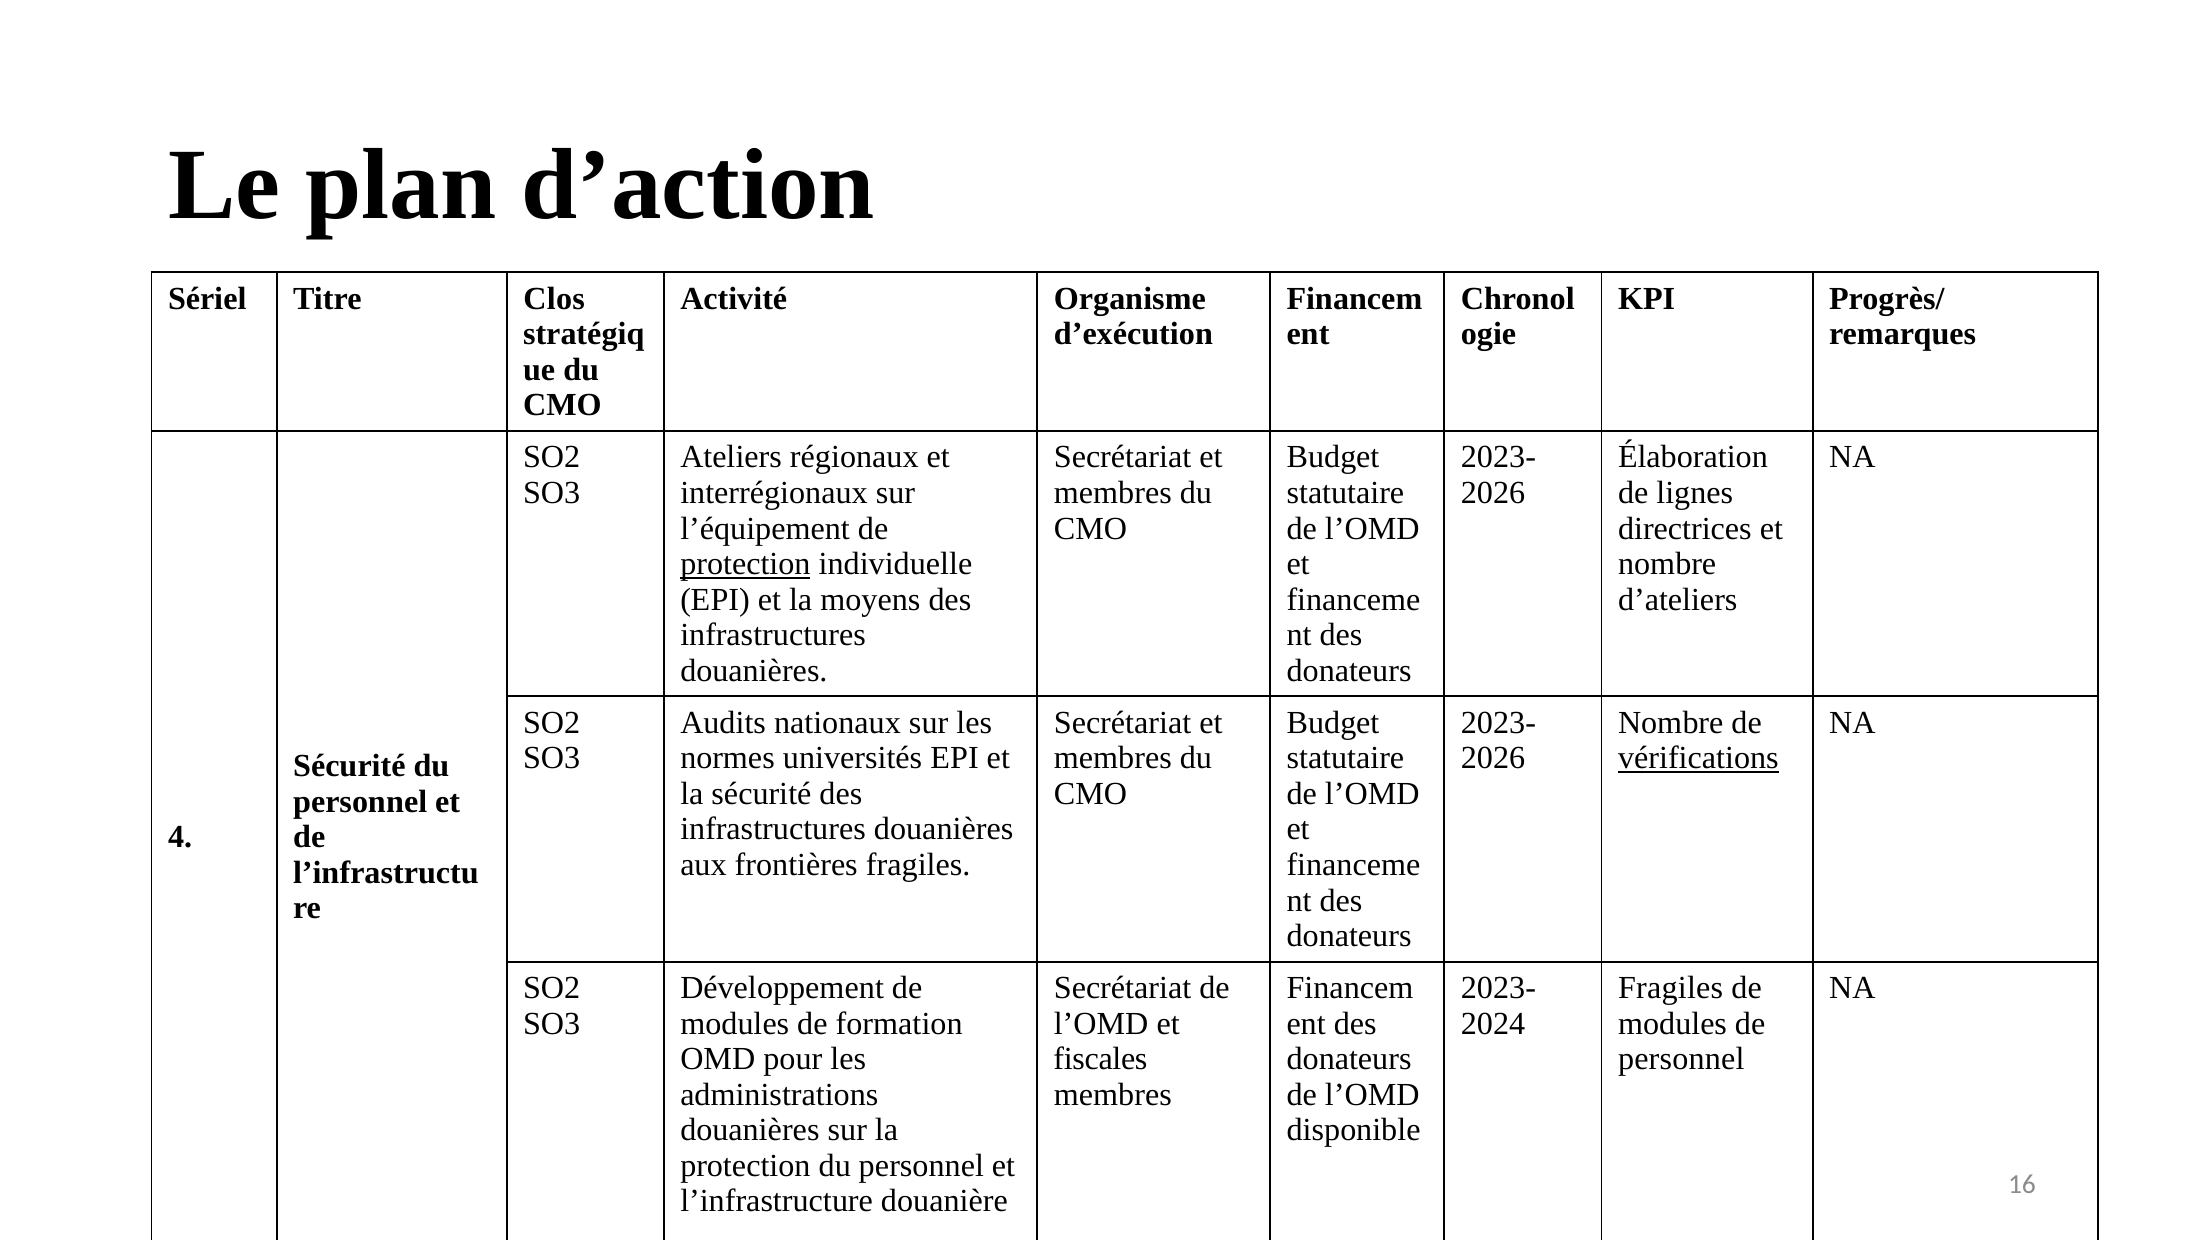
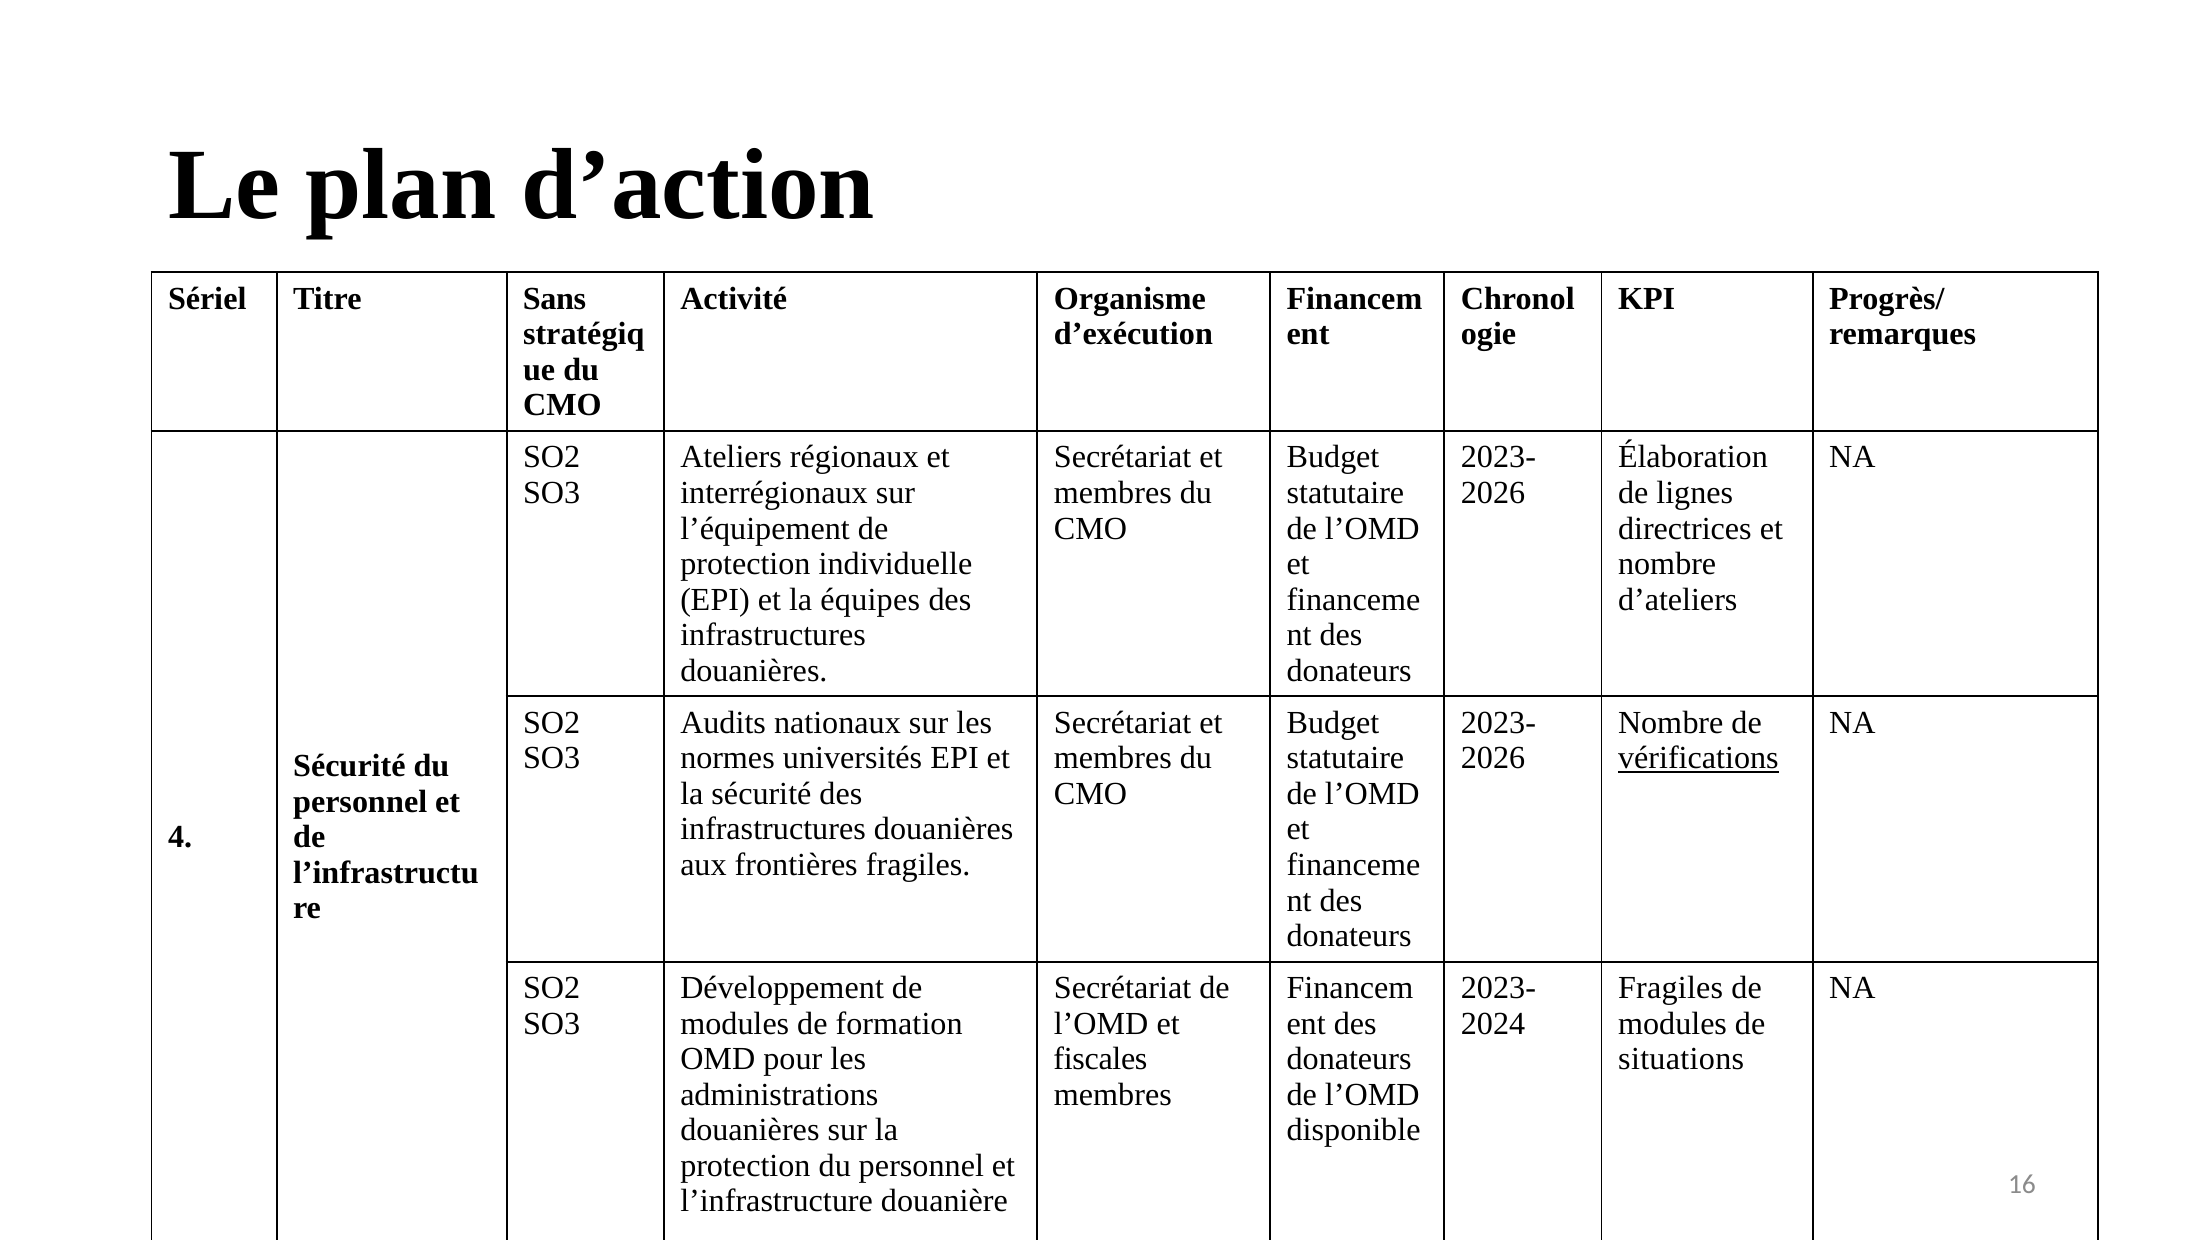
Clos: Clos -> Sans (554, 299)
protection underline: present -> none (745, 564)
moyens: moyens -> équipes (870, 599)
personnel: personnel -> situations (1681, 1059)
